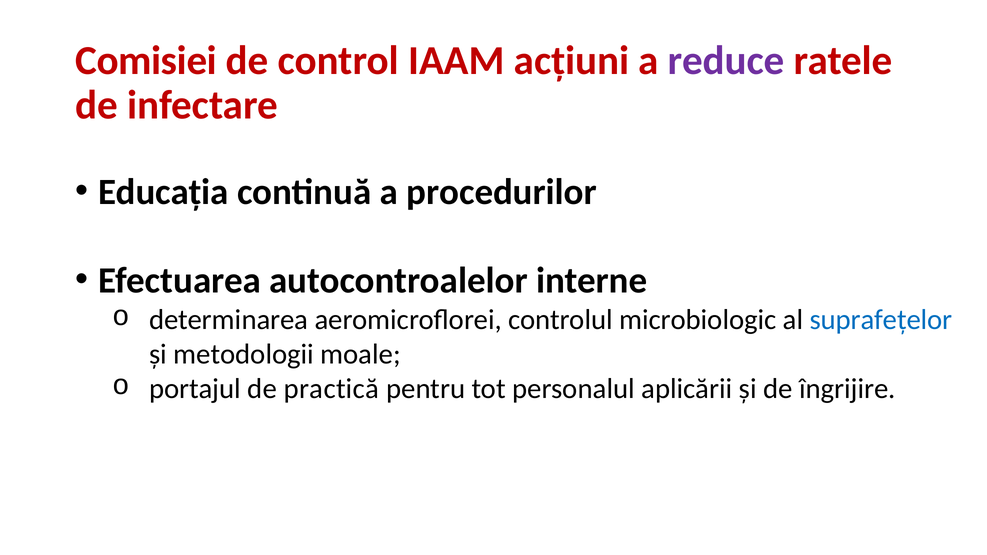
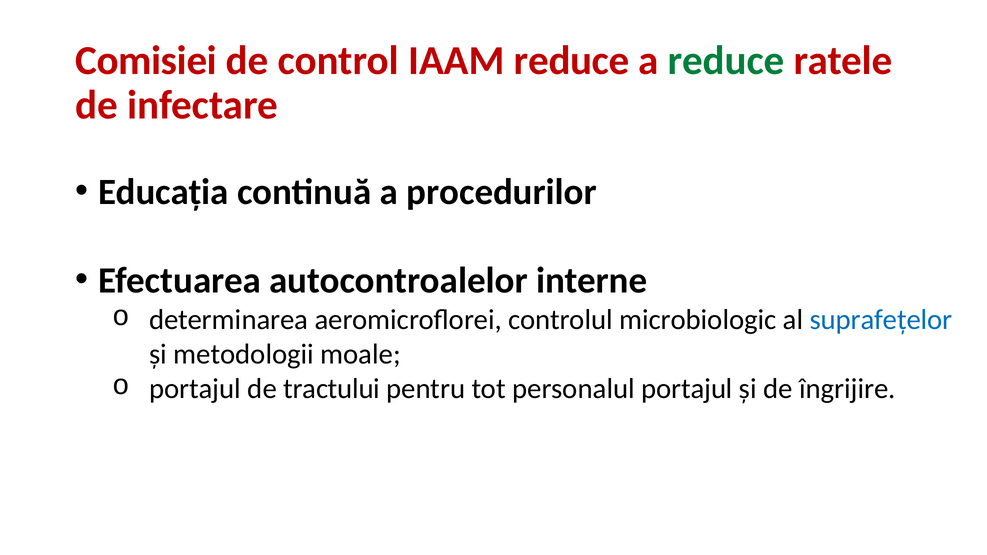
IAAM acțiuni: acțiuni -> reduce (572, 61)
reduce colour: purple -> green (726, 61)
practică: practică -> tractului (332, 389)
personalul aplicării: aplicării -> portajul (687, 389)
